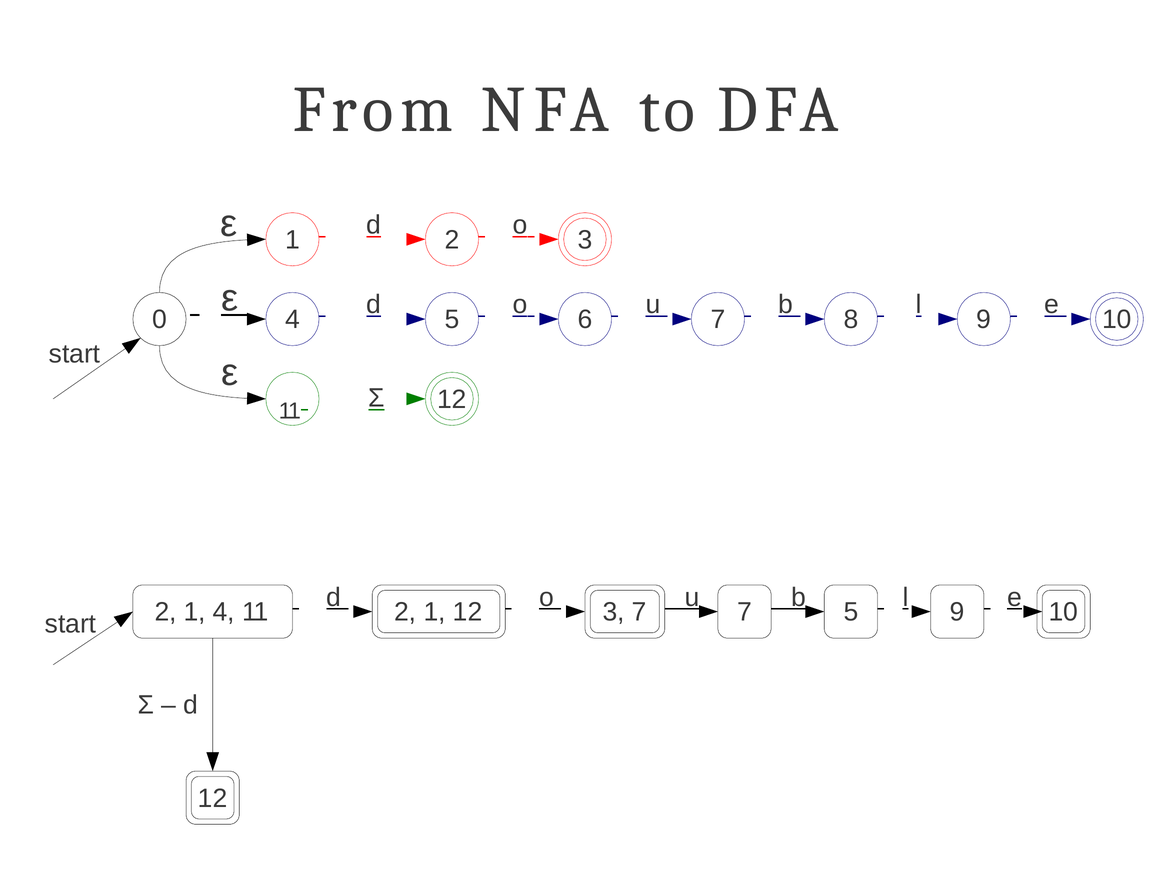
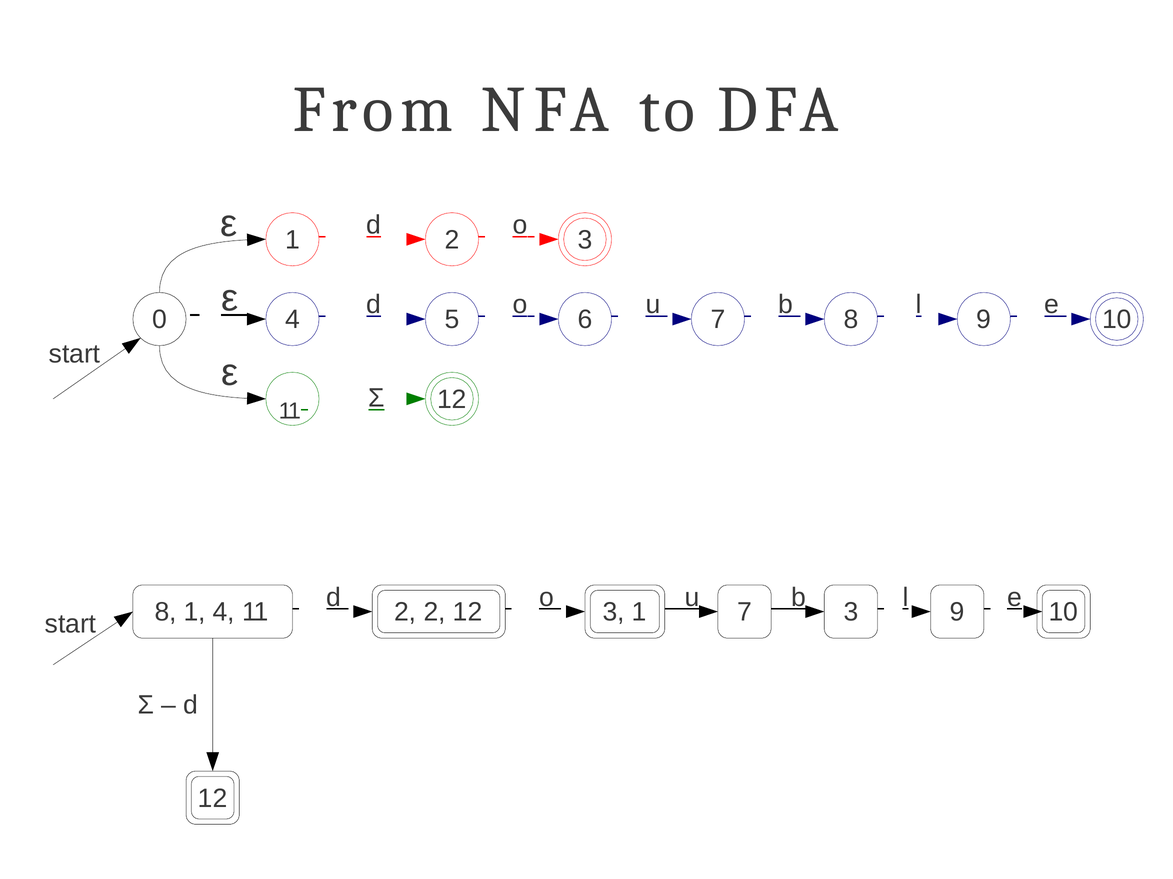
2: 2 -> 8 (166, 612)
3 7: 7 -> 1 (639, 612)
7 5: 5 -> 3 (851, 612)
1: 1 -> 2 (435, 612)
